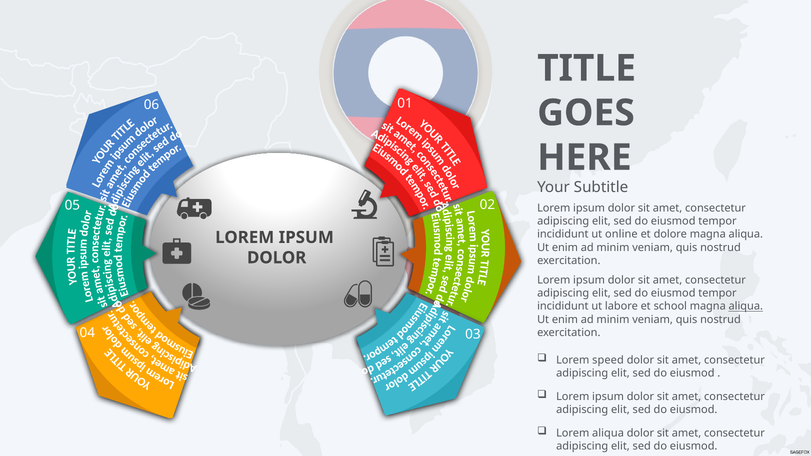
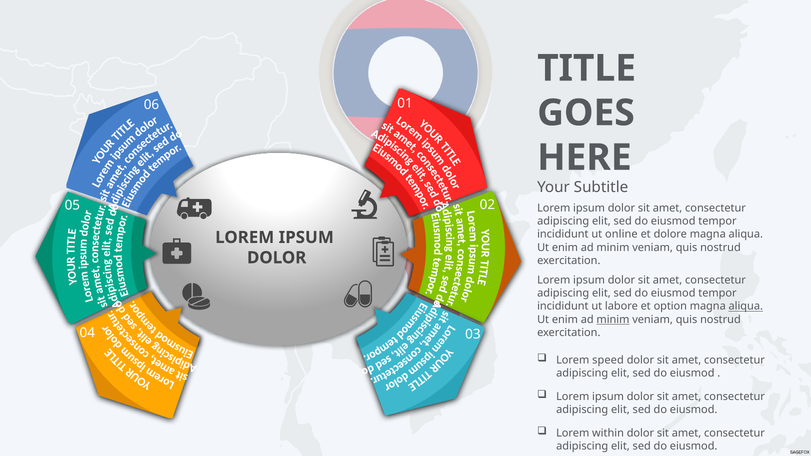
school: school -> option (670, 306)
minim underline: none -> present (613, 320)
Lorem aliqua: aliqua -> within (608, 433)
